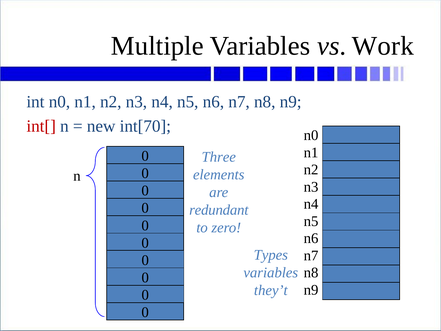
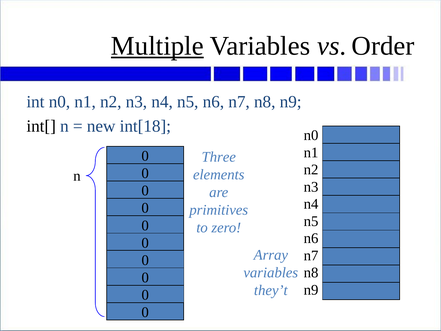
Multiple underline: none -> present (157, 46)
Work: Work -> Order (383, 46)
int[ colour: red -> black (41, 126)
int[70: int[70 -> int[18 (145, 126)
redundant: redundant -> primitives (219, 210)
Types: Types -> Array (271, 255)
